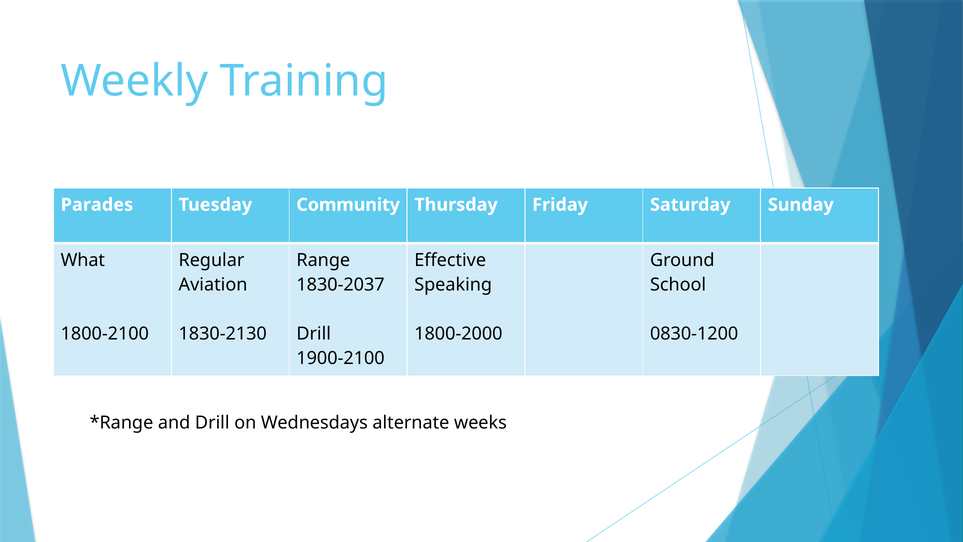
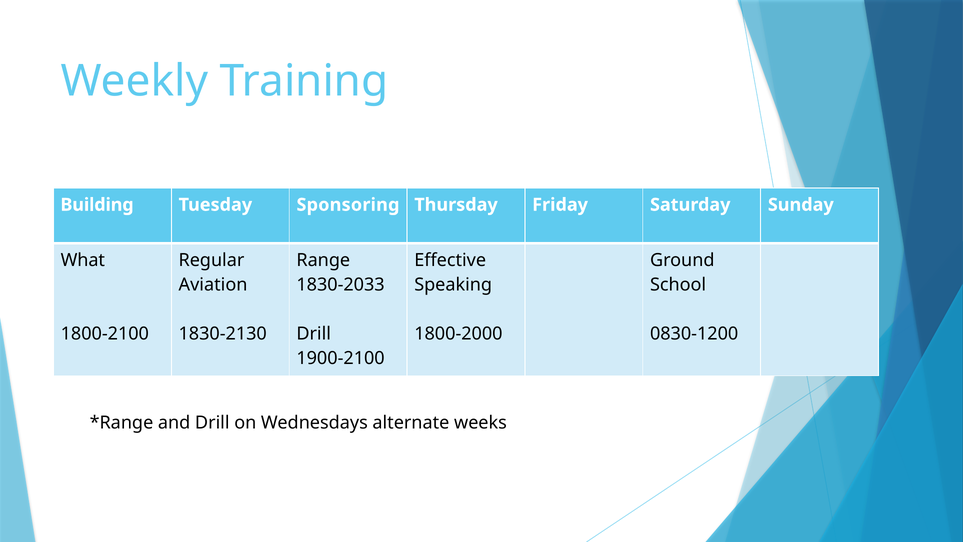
Parades: Parades -> Building (97, 205)
Community: Community -> Sponsoring (348, 205)
1830-2037: 1830-2037 -> 1830-2033 (341, 285)
